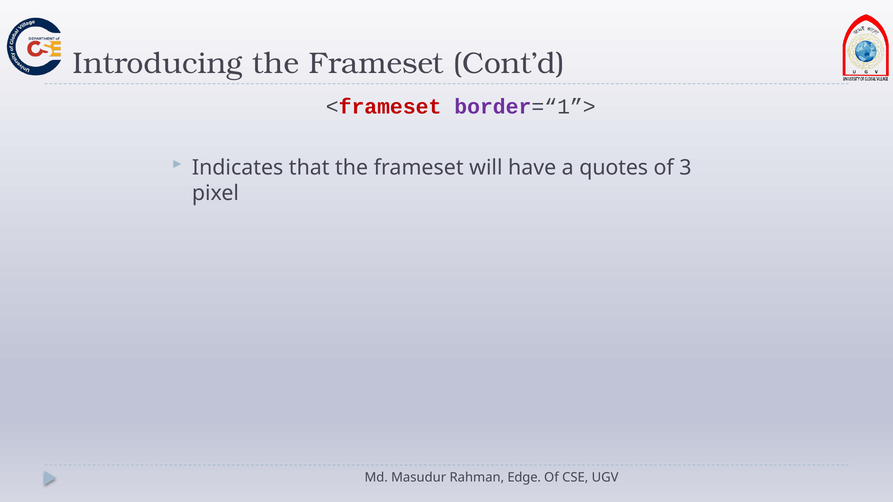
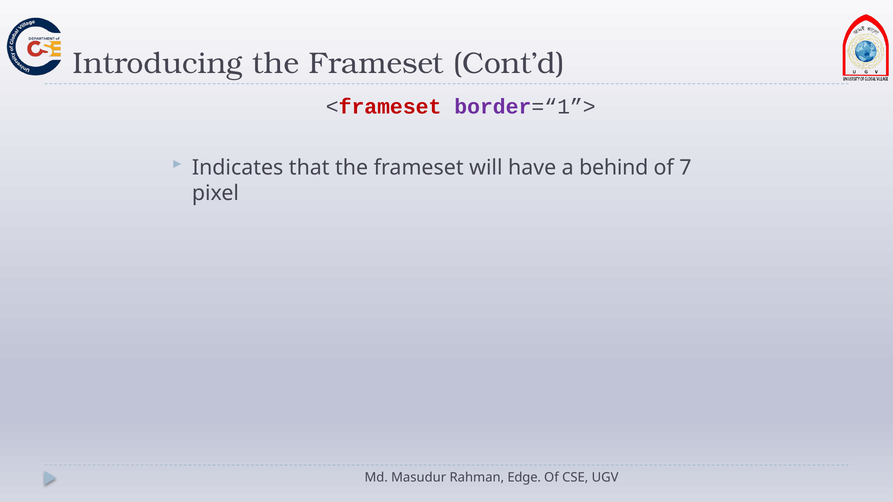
quotes: quotes -> behind (614, 168)
3: 3 -> 7 (685, 168)
